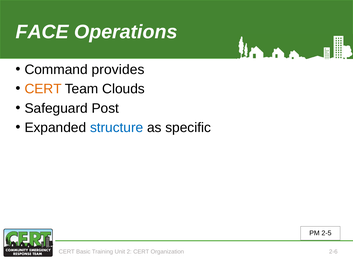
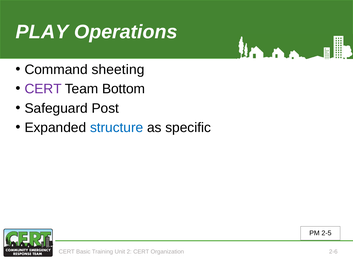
FACE: FACE -> PLAY (42, 32)
provides: provides -> sheeting (118, 70)
CERT colour: orange -> purple (43, 89)
Clouds: Clouds -> Bottom (124, 89)
